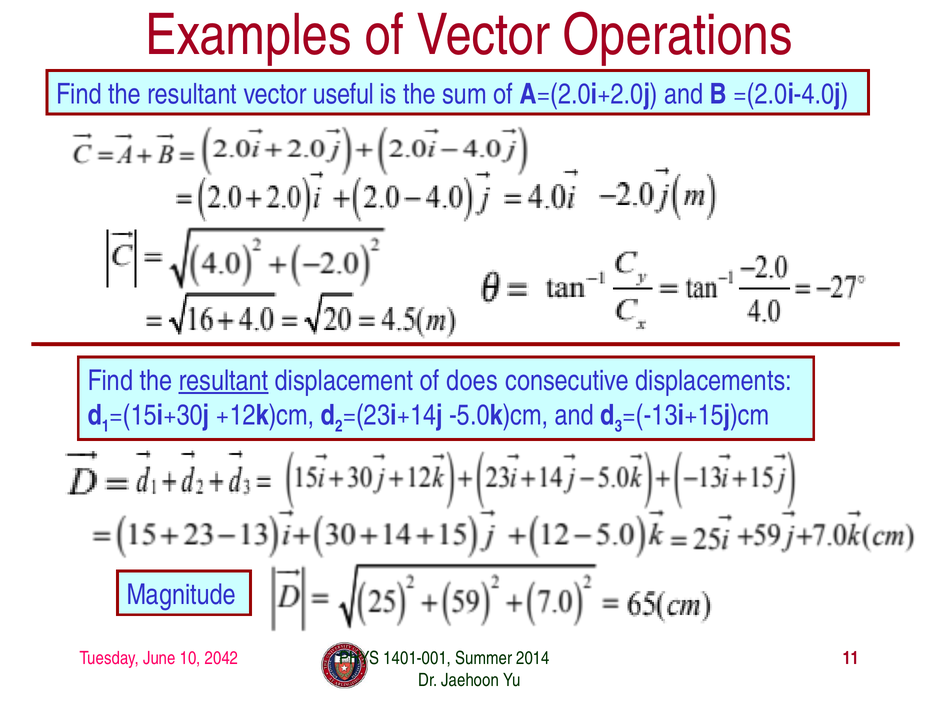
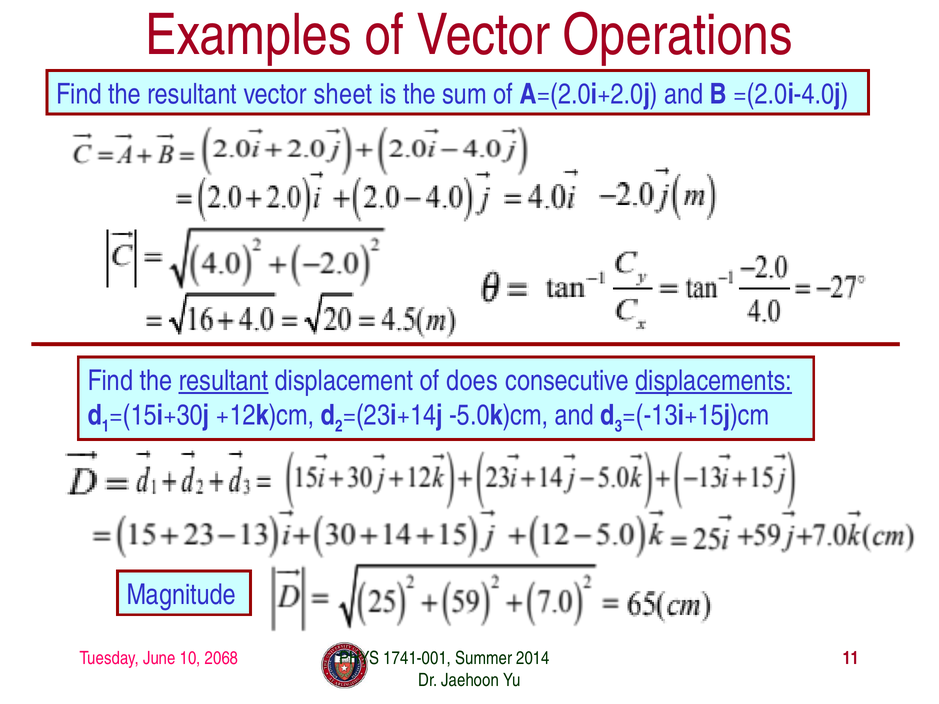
useful: useful -> sheet (343, 94)
displacements underline: none -> present (714, 381)
2042: 2042 -> 2068 (221, 659)
1401-001: 1401-001 -> 1741-001 (417, 659)
